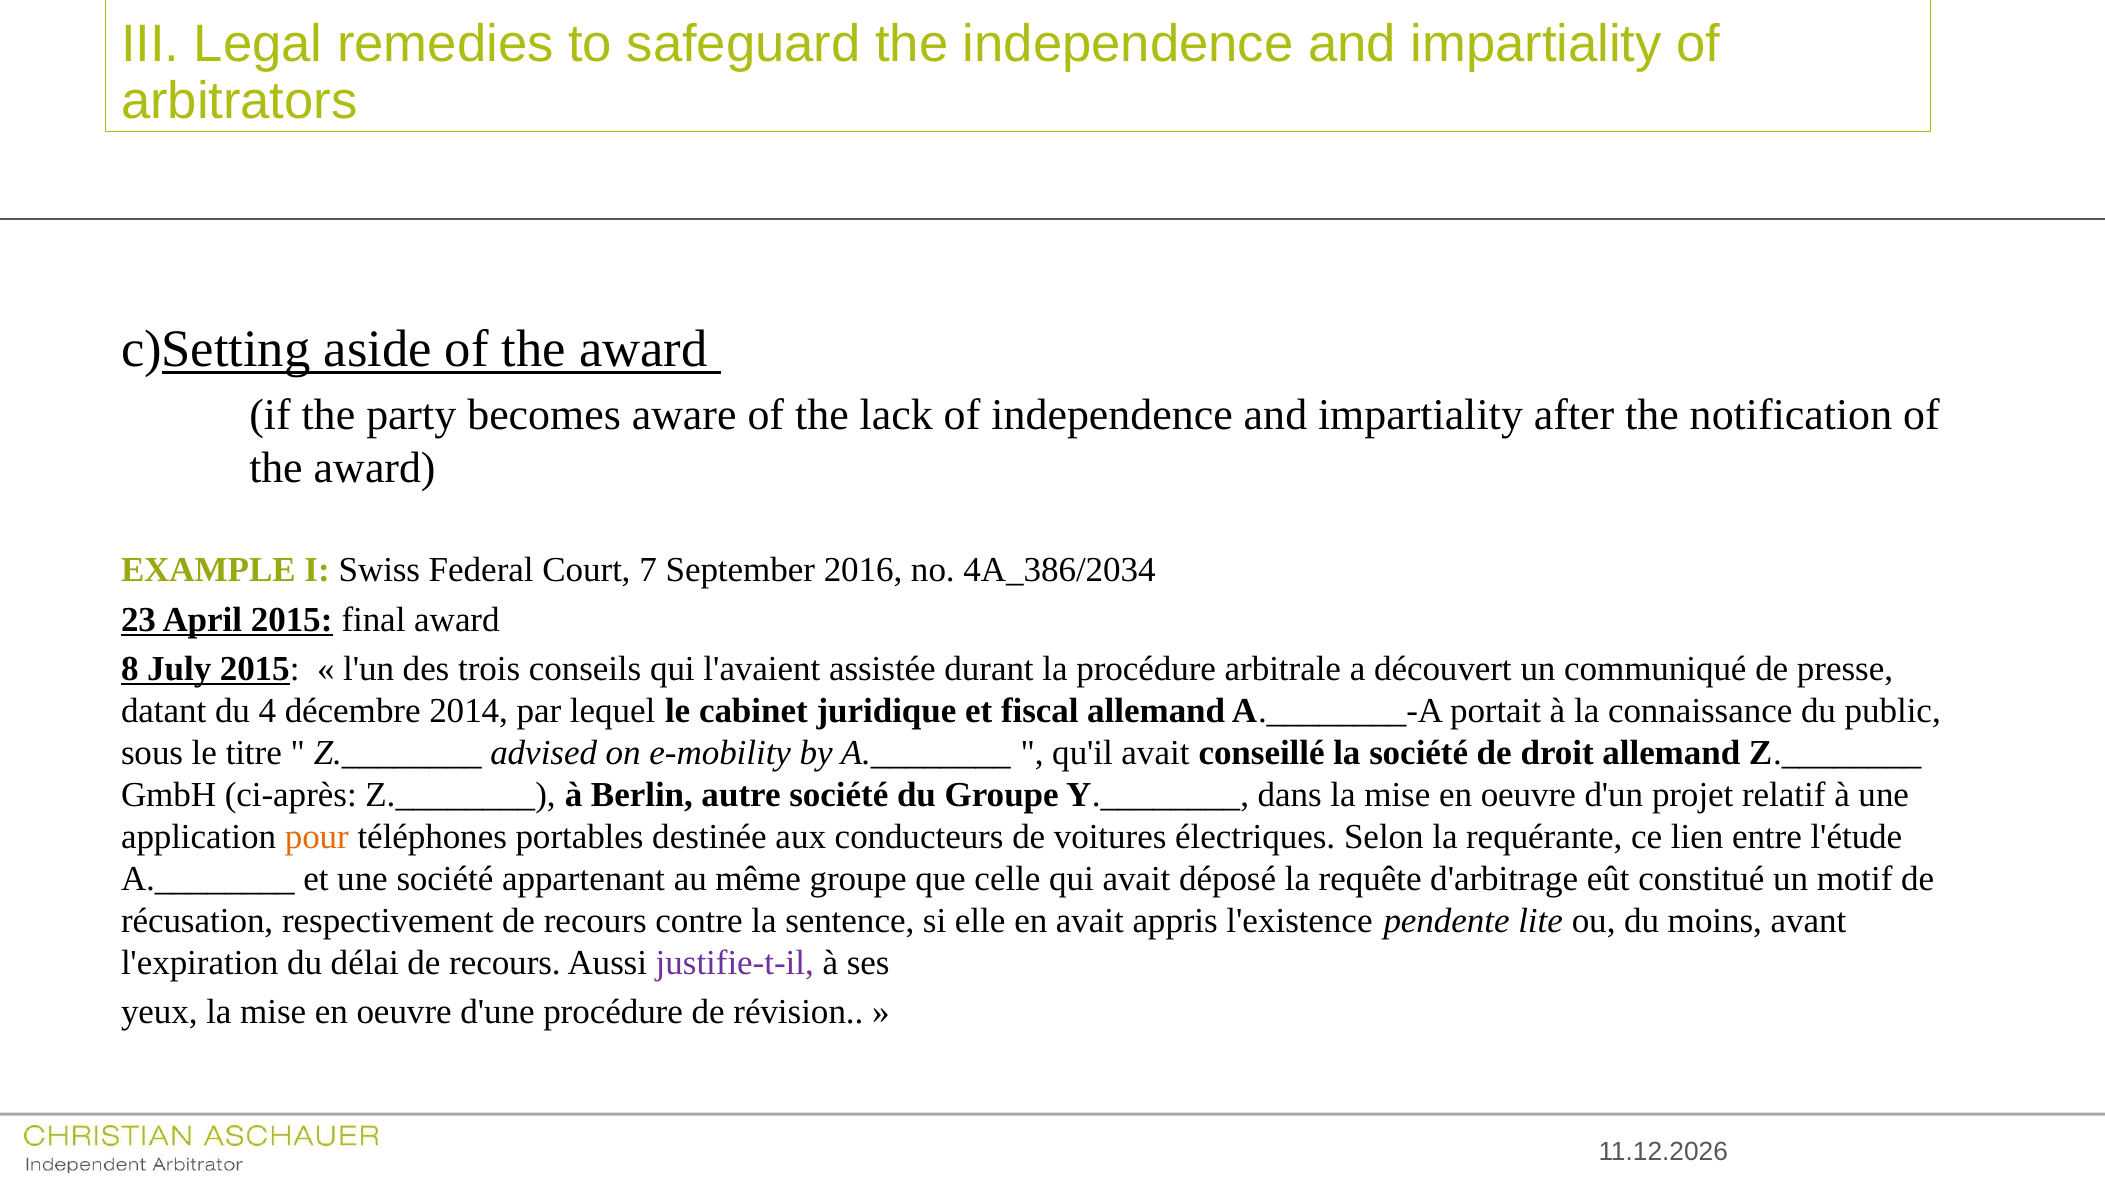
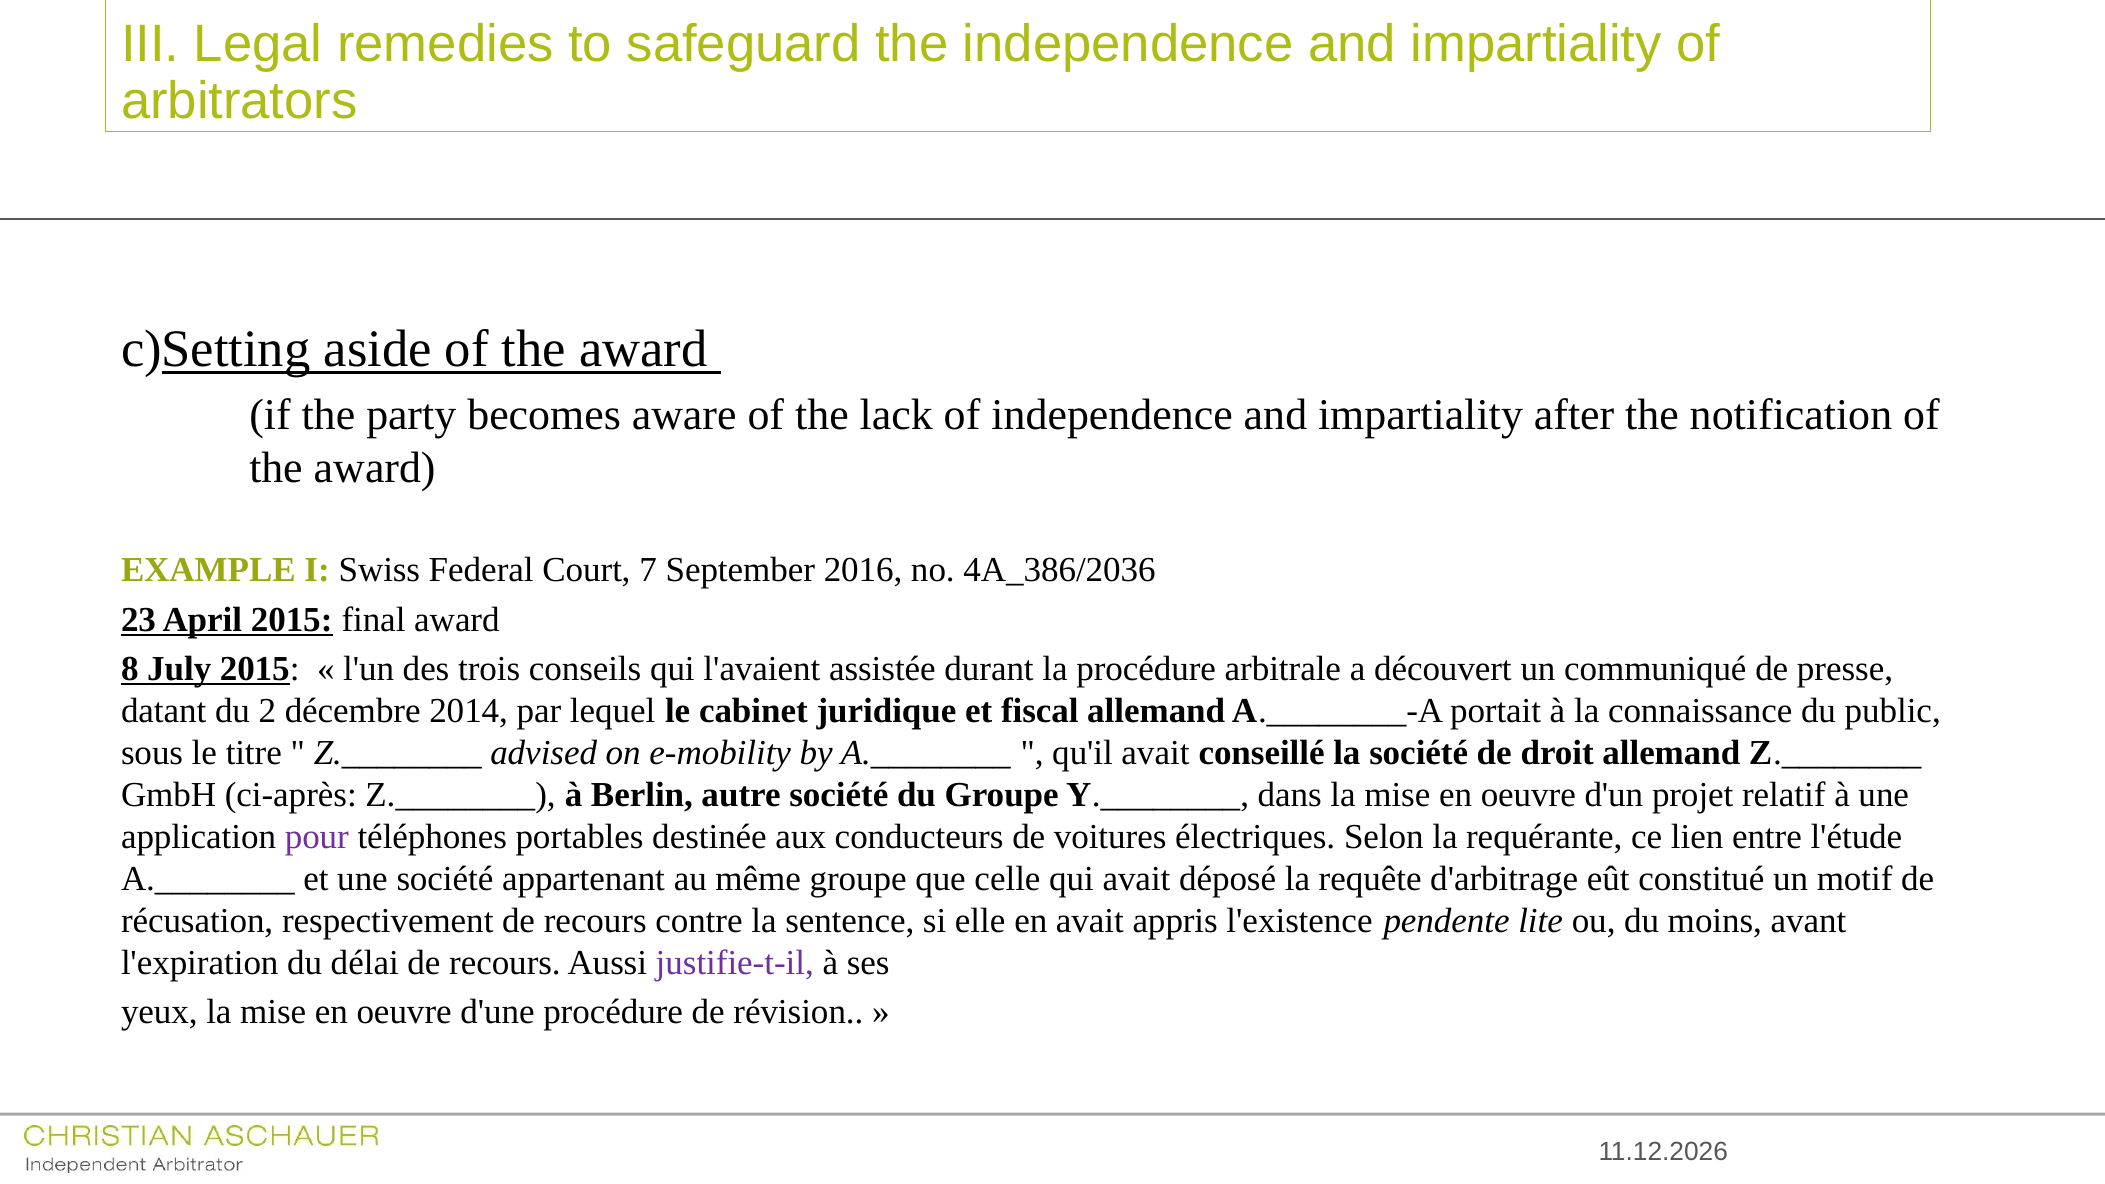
4A_386/2034: 4A_386/2034 -> 4A_386/2036 (1060, 570)
4: 4 -> 2 (267, 711)
pour colour: orange -> purple (317, 837)
